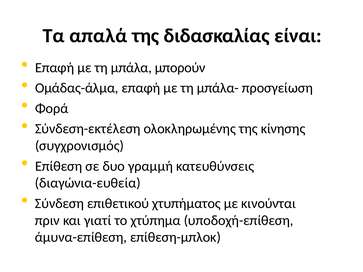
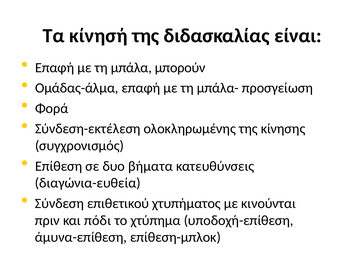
απαλά: απαλά -> κίνησή (98, 36)
γραμμή: γραμμή -> βήµατα (150, 166)
γιατί: γιατί -> πόδι (98, 221)
